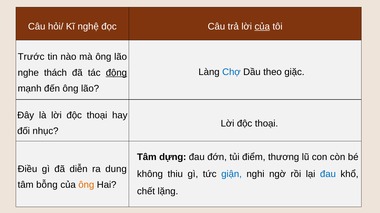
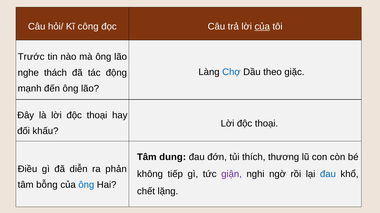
nghệ: nghệ -> công (88, 27)
động underline: present -> none (116, 73)
nhục: nhục -> khấu (45, 132)
dựng: dựng -> dung (173, 158)
điểm: điểm -> thích (254, 158)
dung: dung -> phản (116, 170)
thiu: thiu -> tiếp (175, 175)
giận colour: blue -> purple (232, 175)
ông colour: orange -> blue (86, 185)
